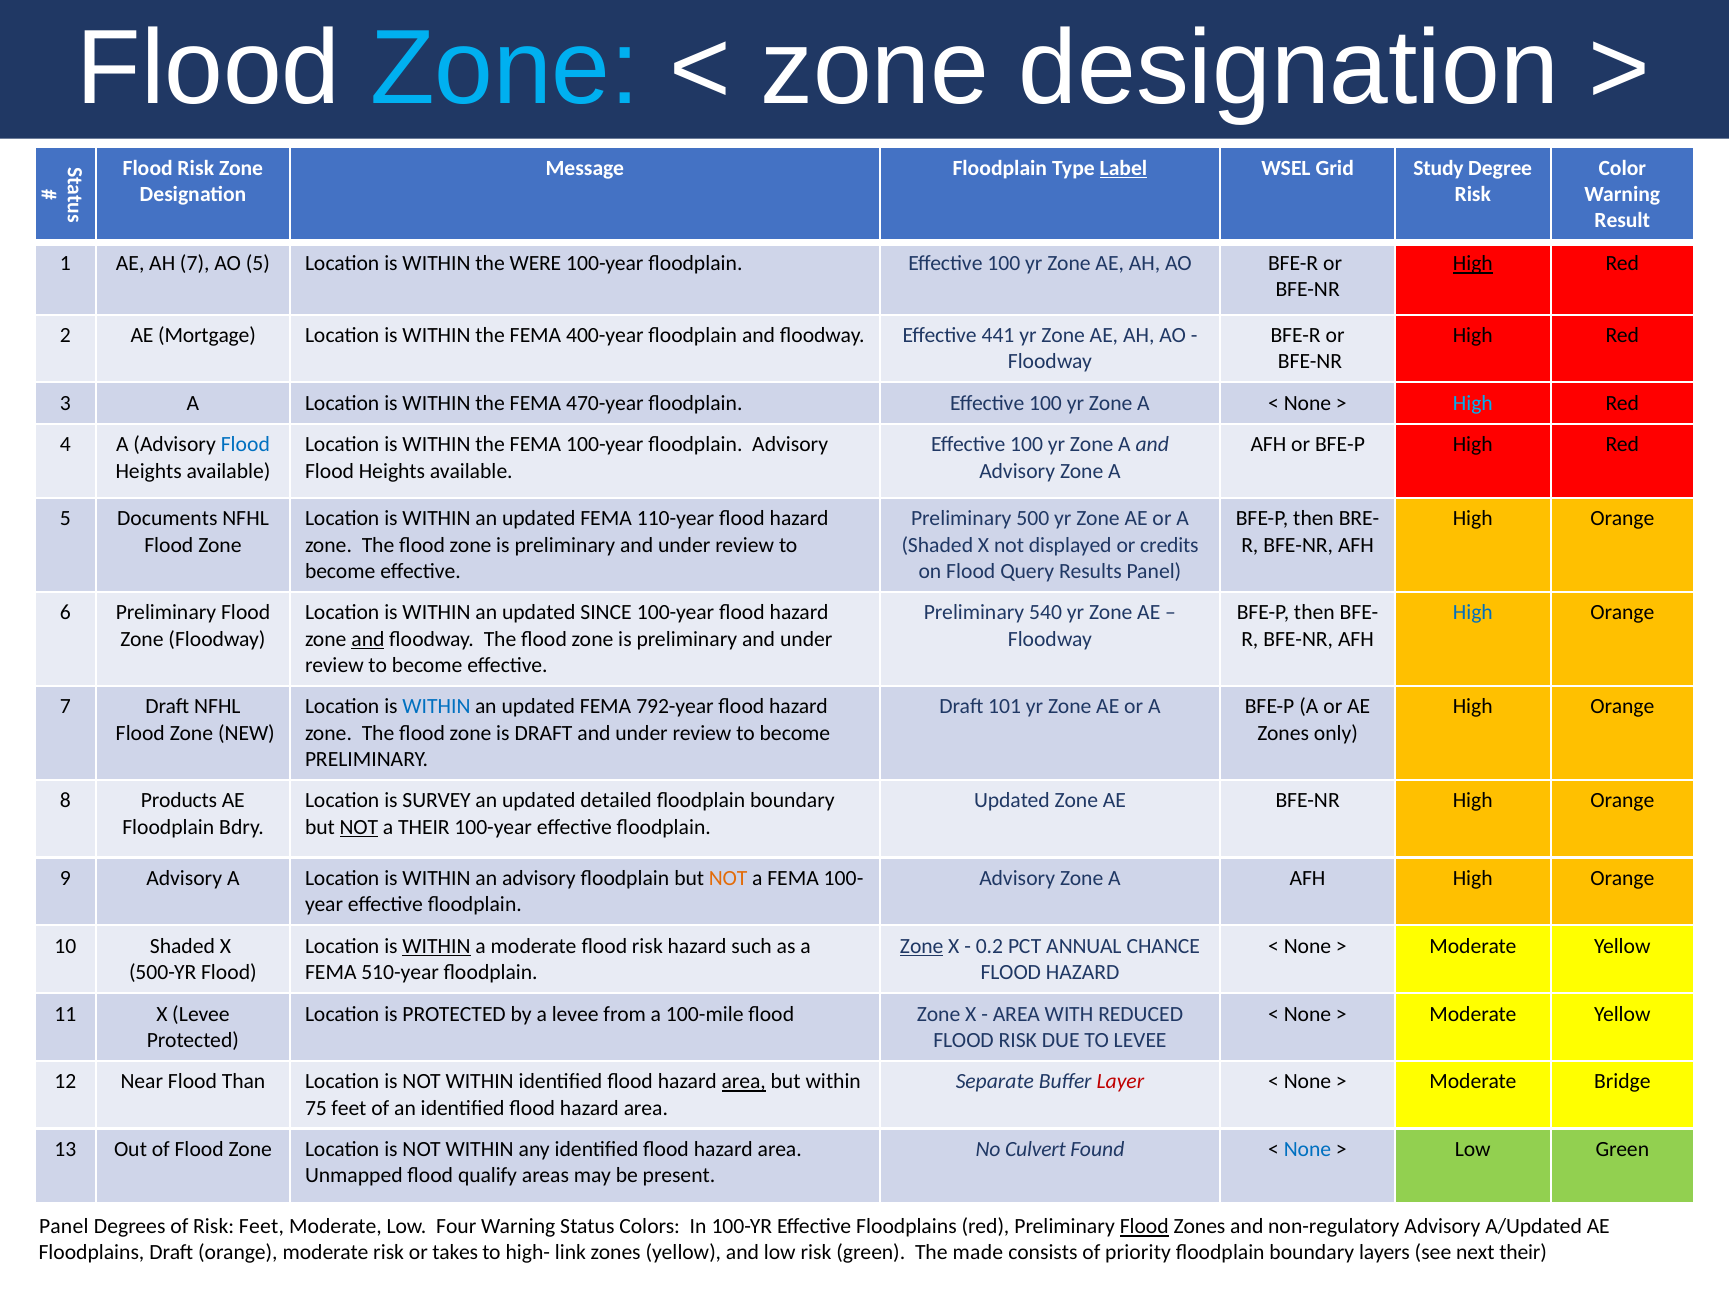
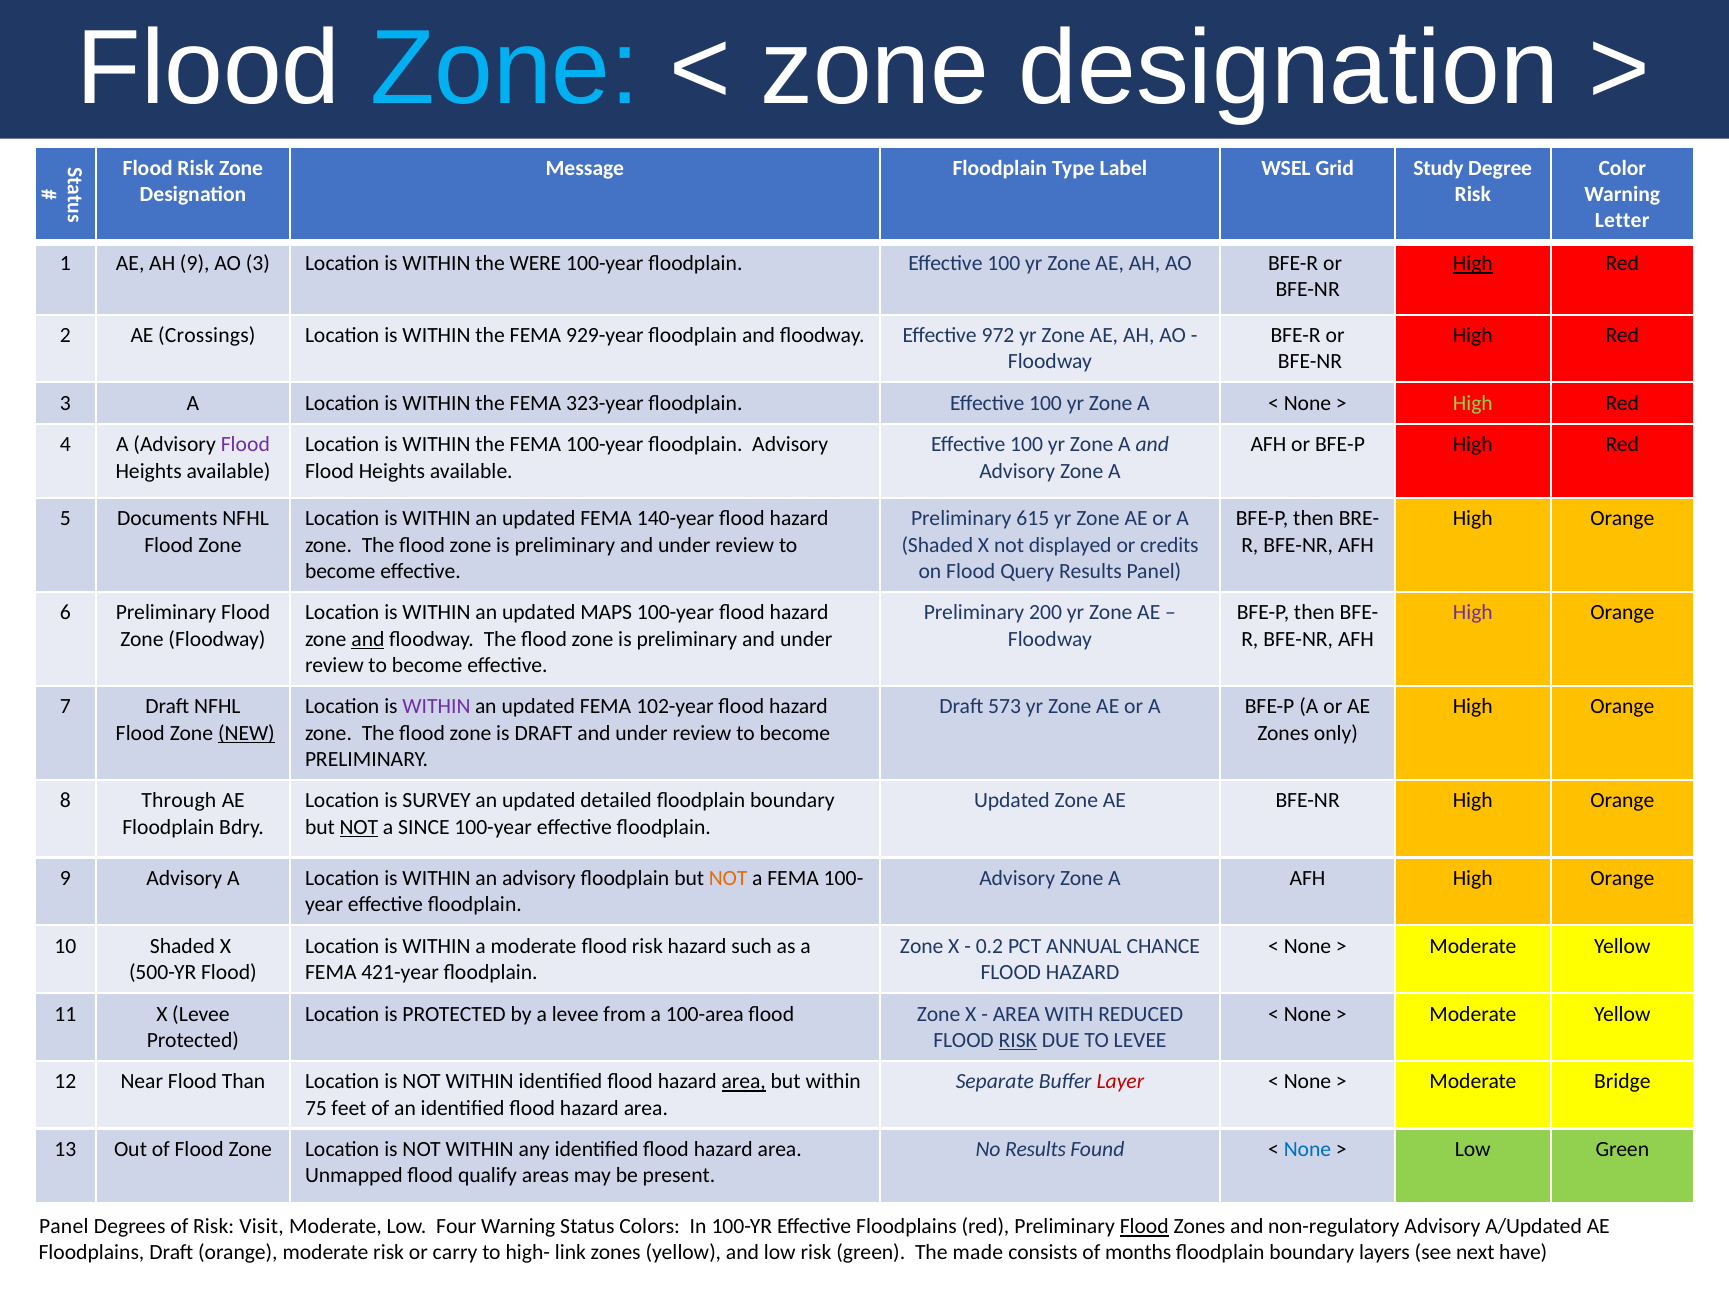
Label underline: present -> none (1123, 168)
Result: Result -> Letter (1622, 221)
AH 7: 7 -> 9 (195, 264)
AO 5: 5 -> 3 (258, 264)
Mortgage: Mortgage -> Crossings (207, 335)
400-year: 400-year -> 929-year (605, 335)
441: 441 -> 972 (998, 335)
470-year: 470-year -> 323-year (605, 403)
High colour: light blue -> light green (1473, 403)
Flood colour: blue -> purple (245, 445)
110-year: 110-year -> 140-year (676, 519)
500: 500 -> 615 (1033, 519)
SINCE: SINCE -> MAPS (606, 613)
540: 540 -> 200 (1046, 613)
High colour: blue -> purple (1473, 613)
WITHIN colour: blue -> purple (437, 707)
792-year: 792-year -> 102-year (675, 707)
101: 101 -> 573 (1005, 707)
NEW underline: none -> present (246, 733)
Products: Products -> Through (179, 801)
a THEIR: THEIR -> SINCE (424, 827)
WITHIN underline: present -> none (437, 946)
Zone underline: present -> none (922, 946)
510-year: 510-year -> 421-year (400, 972)
100-mile: 100-mile -> 100-area (705, 1014)
RISK underline: none -> present (1018, 1040)
No Culvert: Culvert -> Results (1035, 1149)
Risk Feet: Feet -> Visit (261, 1227)
takes: takes -> carry (455, 1253)
priority: priority -> months (1138, 1253)
next their: their -> have (1523, 1253)
